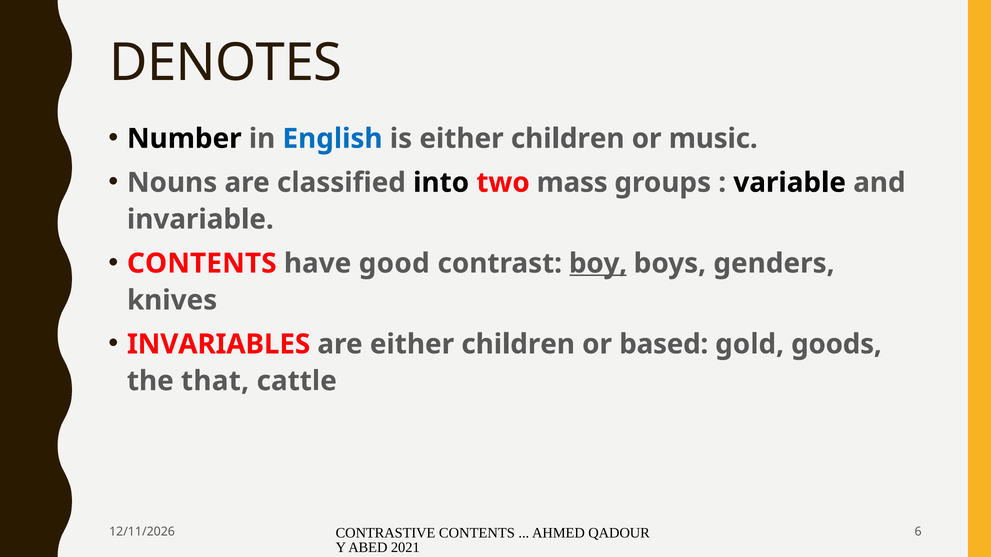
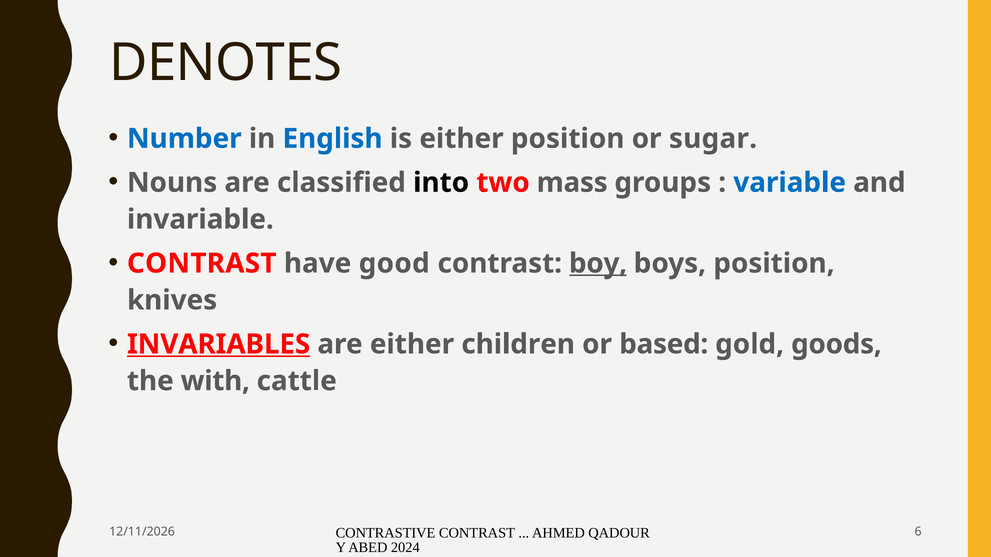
Number colour: black -> blue (184, 139)
is either children: children -> position (568, 139)
music: music -> sugar (713, 139)
variable colour: black -> blue (790, 183)
CONTENTS: CONTENTS -> CONTRAST (202, 264)
boys genders: genders -> position (774, 264)
INVARIABLES underline: none -> present (219, 344)
that: that -> with (215, 381)
CONTRASTIVE CONTENTS: CONTENTS -> CONTRAST (477, 533)
2021: 2021 -> 2024 (405, 548)
